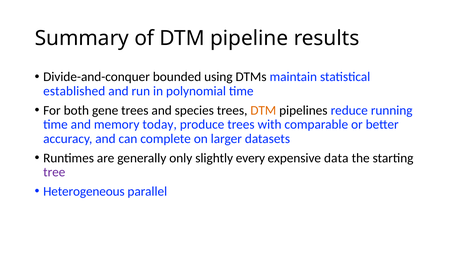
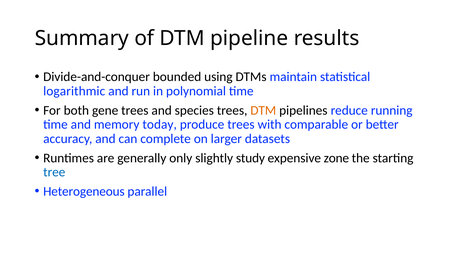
established: established -> logarithmic (74, 91)
every: every -> study (250, 158)
data: data -> zone (336, 158)
tree colour: purple -> blue (54, 172)
